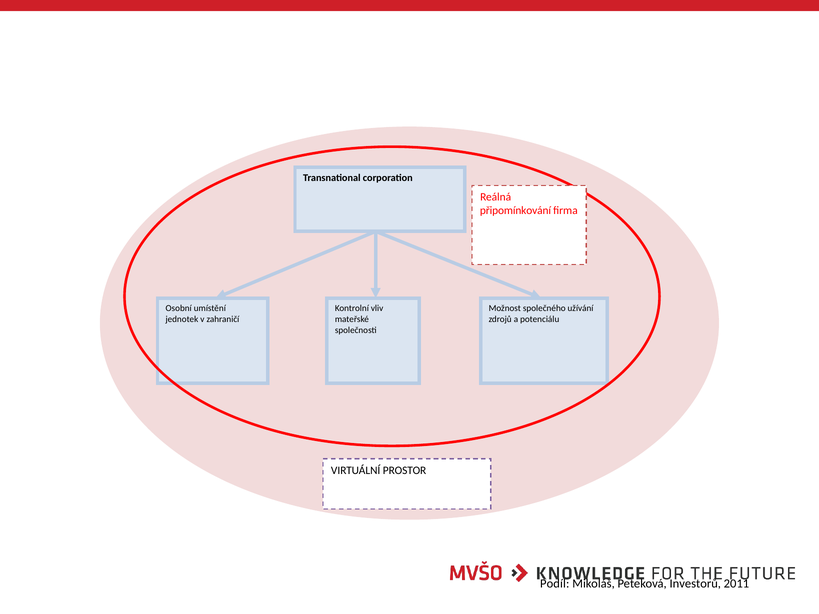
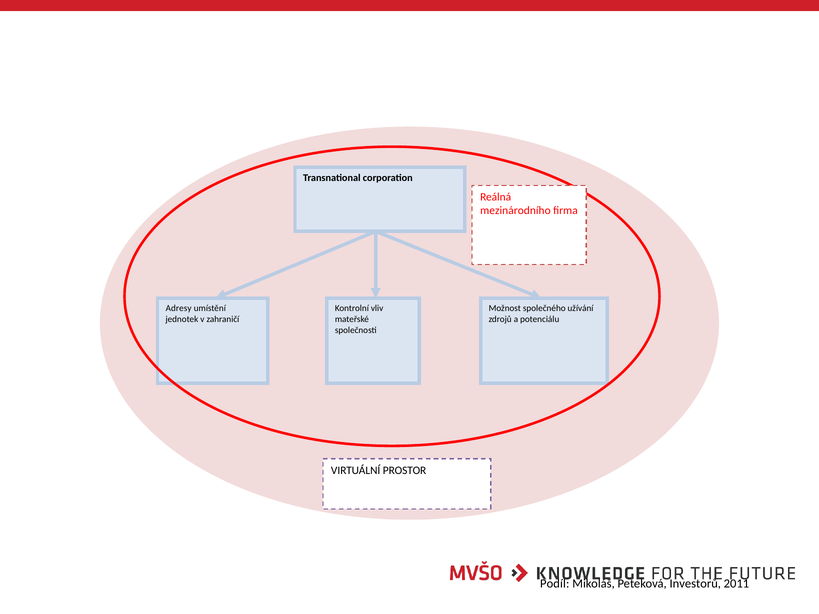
připomínkování: připomínkování -> mezinárodního (515, 211)
Osobní: Osobní -> Adresy (179, 308)
